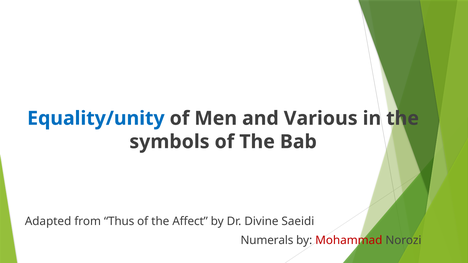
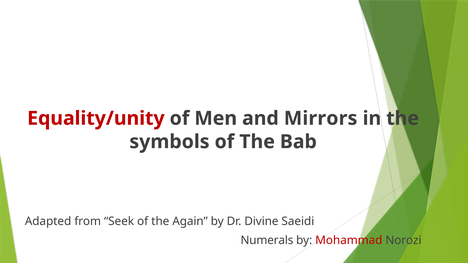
Equality/unity colour: blue -> red (96, 118)
Various: Various -> Mirrors (321, 118)
Thus: Thus -> Seek (119, 221)
Affect: Affect -> Again (190, 221)
